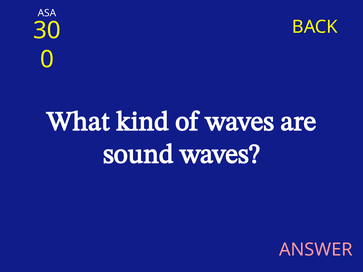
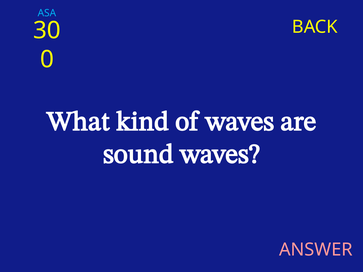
ASA colour: white -> light blue (47, 13)
